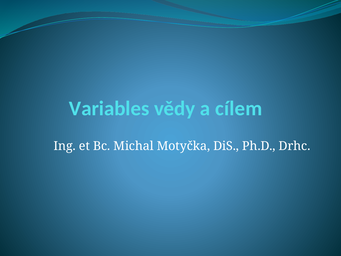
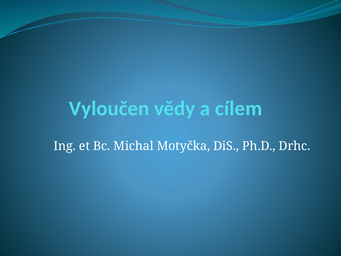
Variables: Variables -> Vyloučen (109, 108)
